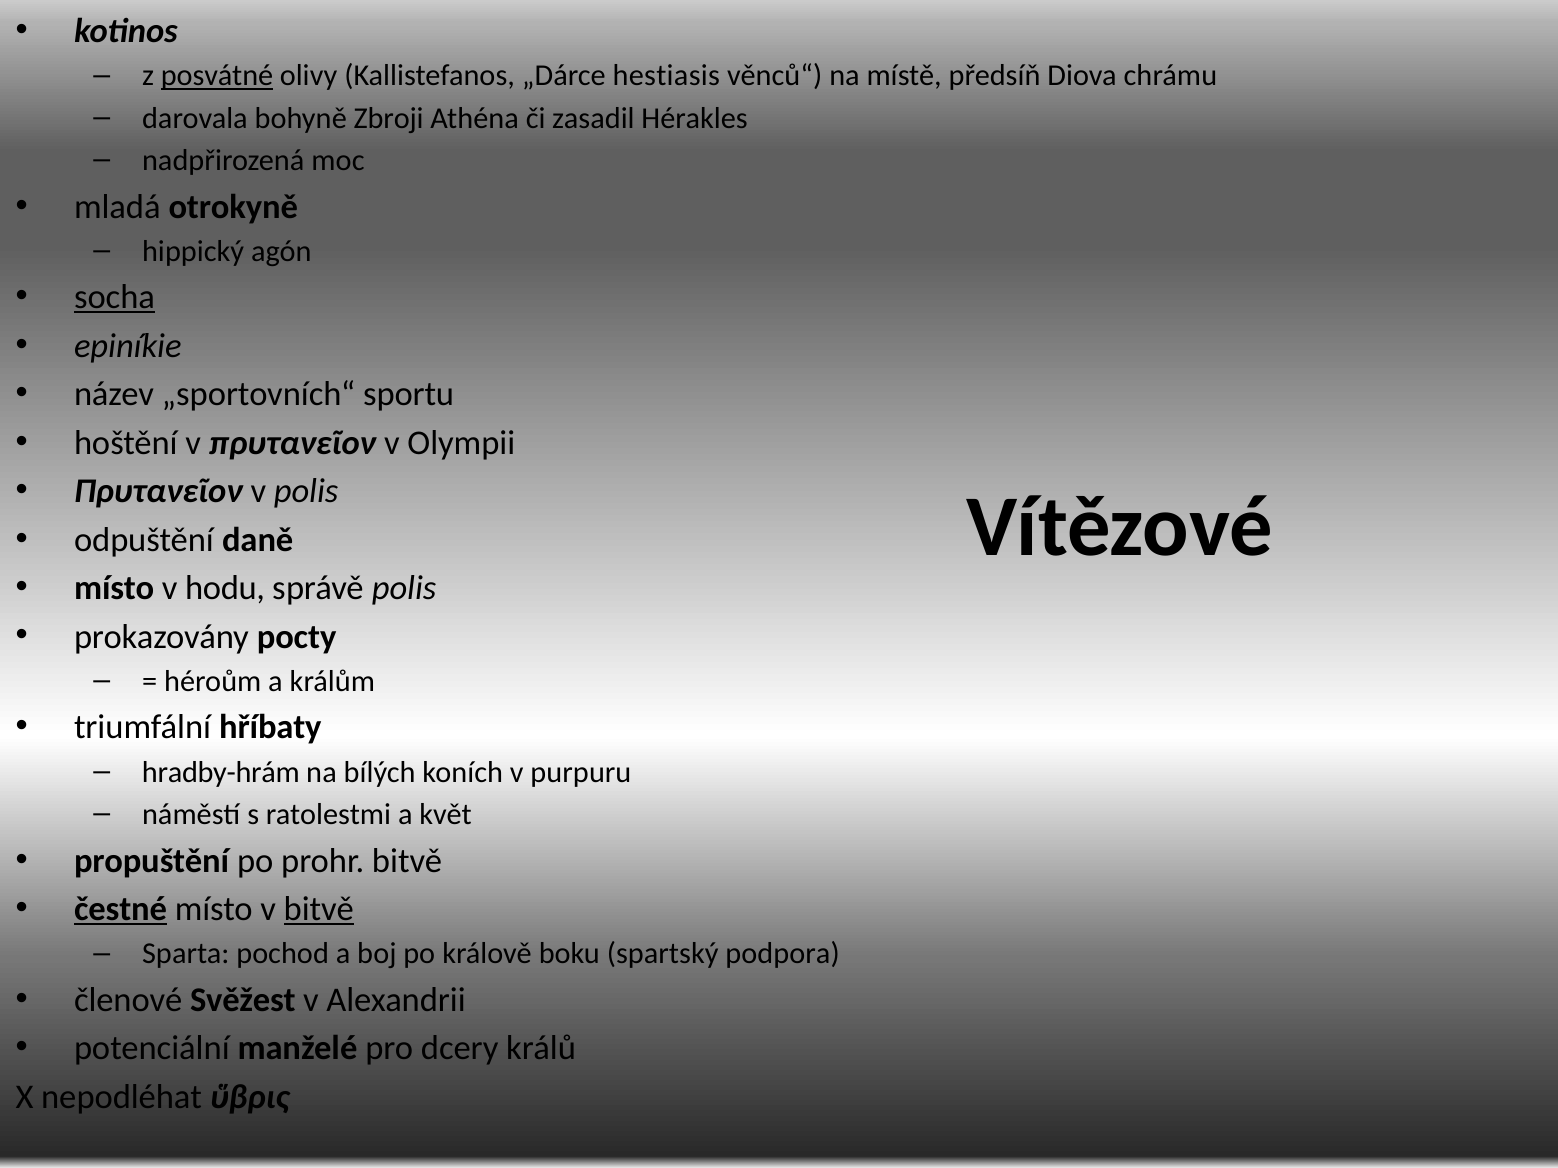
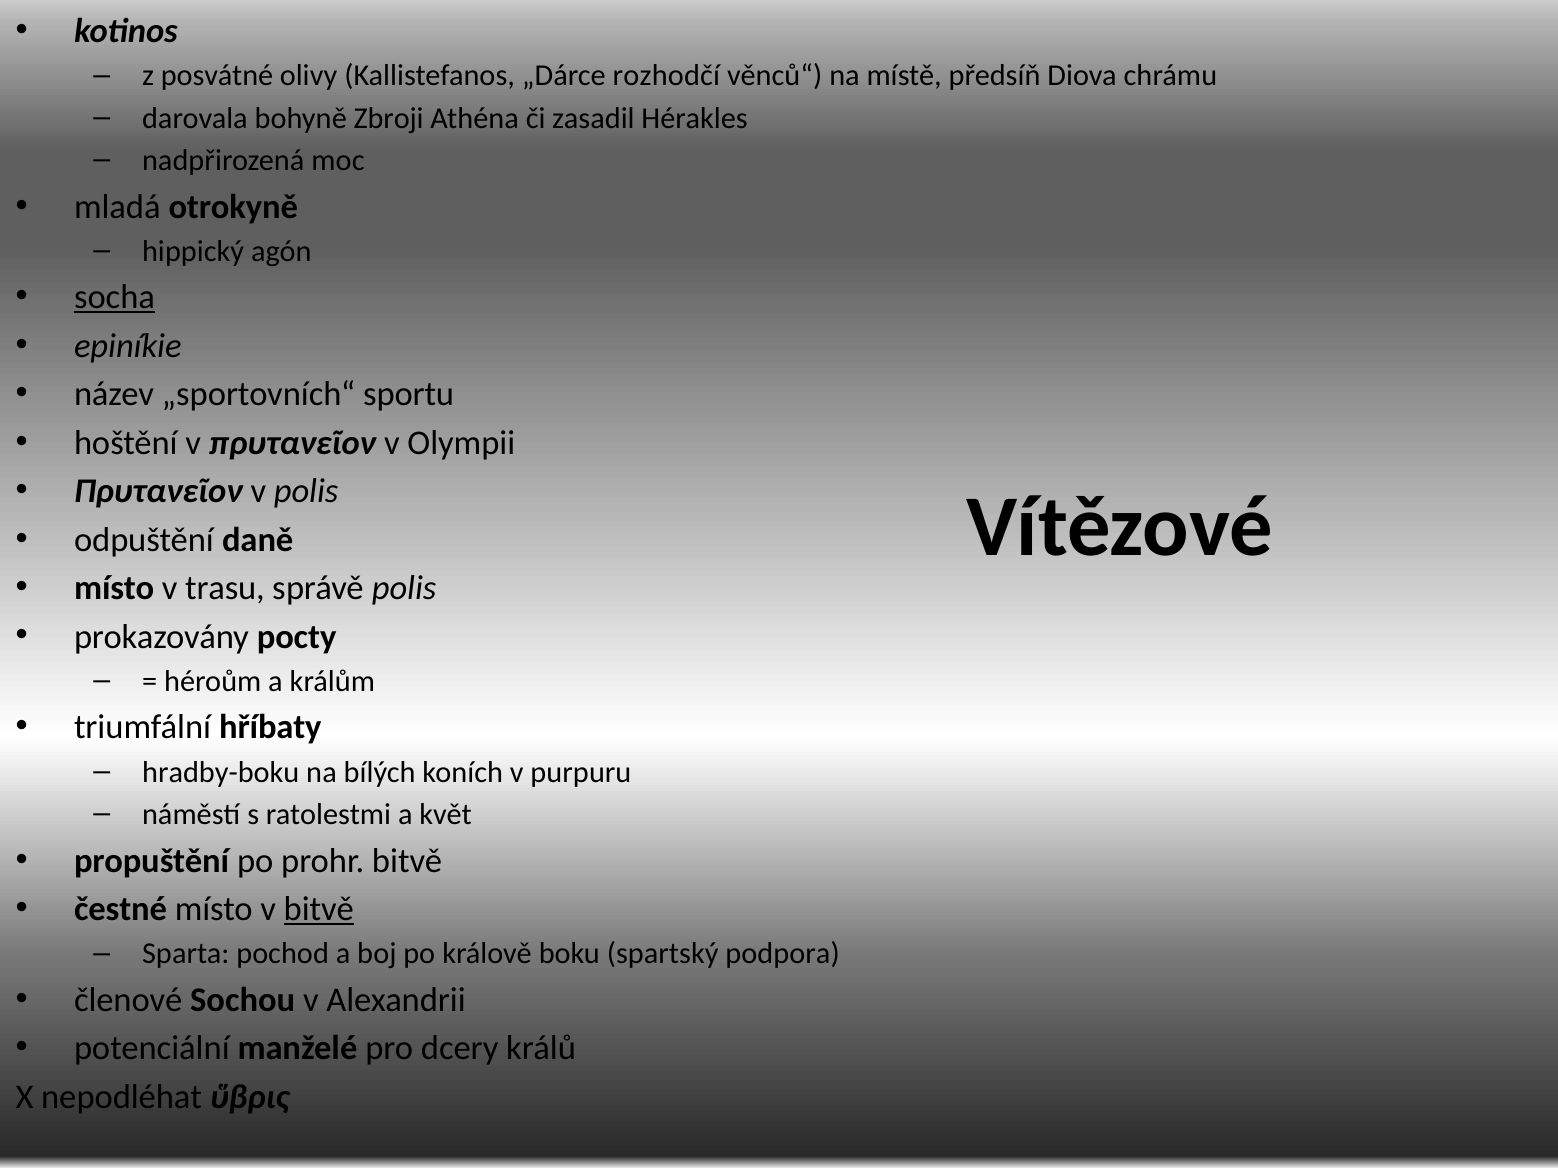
posvátné underline: present -> none (217, 76)
hestiasis: hestiasis -> rozhodčí (666, 76)
hodu: hodu -> trasu (225, 588)
hradby-hrám: hradby-hrám -> hradby-boku (221, 772)
čestné underline: present -> none (121, 910)
Svěžest: Svěžest -> Sochou (243, 1000)
